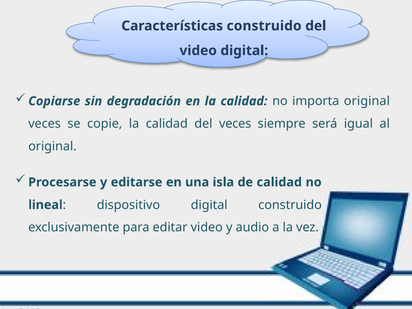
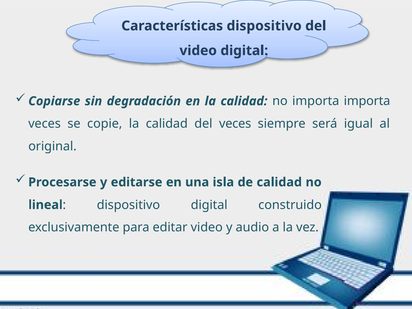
Características construido: construido -> dispositivo (264, 26)
importa original: original -> importa (367, 101)
